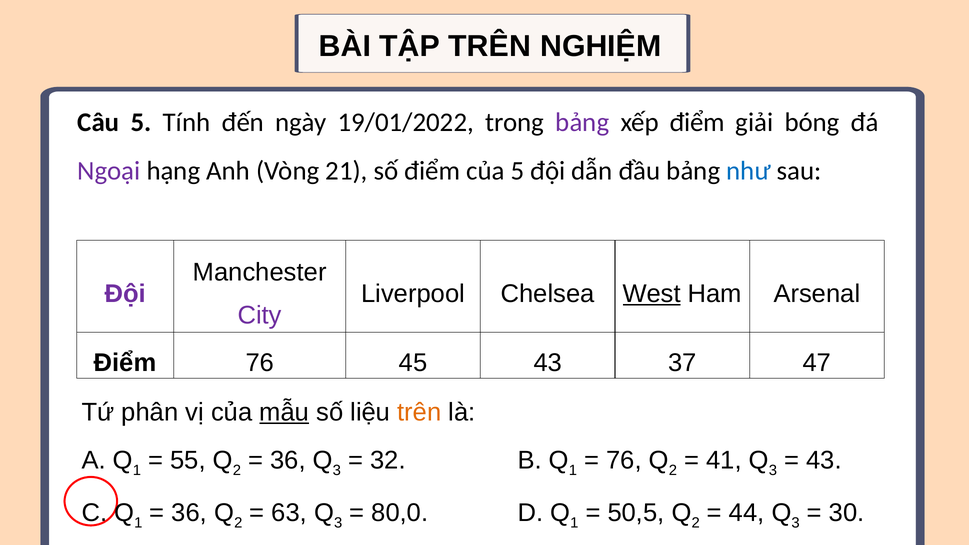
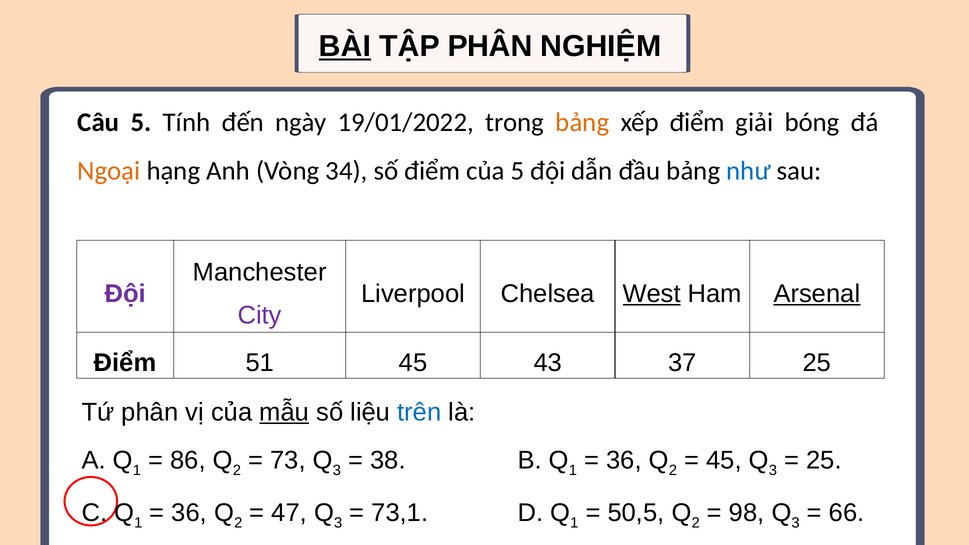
BÀI underline: none -> present (345, 46)
TẬP TRÊN: TRÊN -> PHÂN (490, 46)
bảng colour: purple -> orange (582, 122)
Ngoại colour: purple -> orange (109, 171)
21: 21 -> 34 (346, 171)
Arsenal underline: none -> present (817, 294)
Điểm 76: 76 -> 51 (260, 363)
37 47: 47 -> 25 (817, 363)
trên colour: orange -> blue (419, 412)
55: 55 -> 86 (188, 461)
36: 36 -> 73 (288, 461)
32: 32 -> 38 (388, 461)
76: 76 -> 36 (624, 461)
41: 41 -> 45 (724, 461)
43: 43 -> 25 (824, 461)
63: 63 -> 47 (289, 513)
80,0: 80,0 -> 73,1 (400, 513)
44: 44 -> 98 (747, 513)
30: 30 -> 66 (847, 513)
